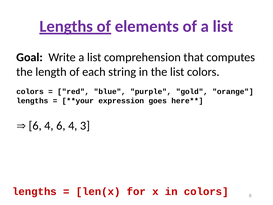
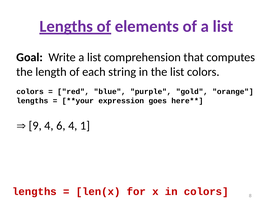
6: 6 -> 9 (35, 126)
3: 3 -> 1 (85, 126)
